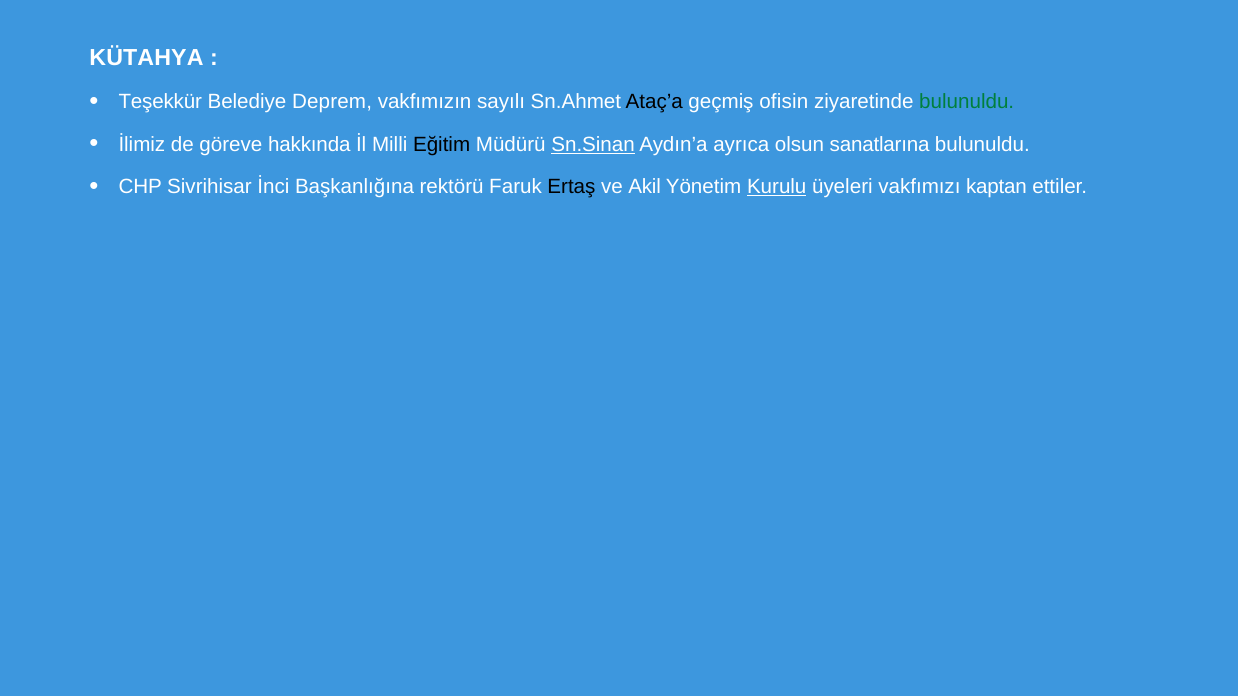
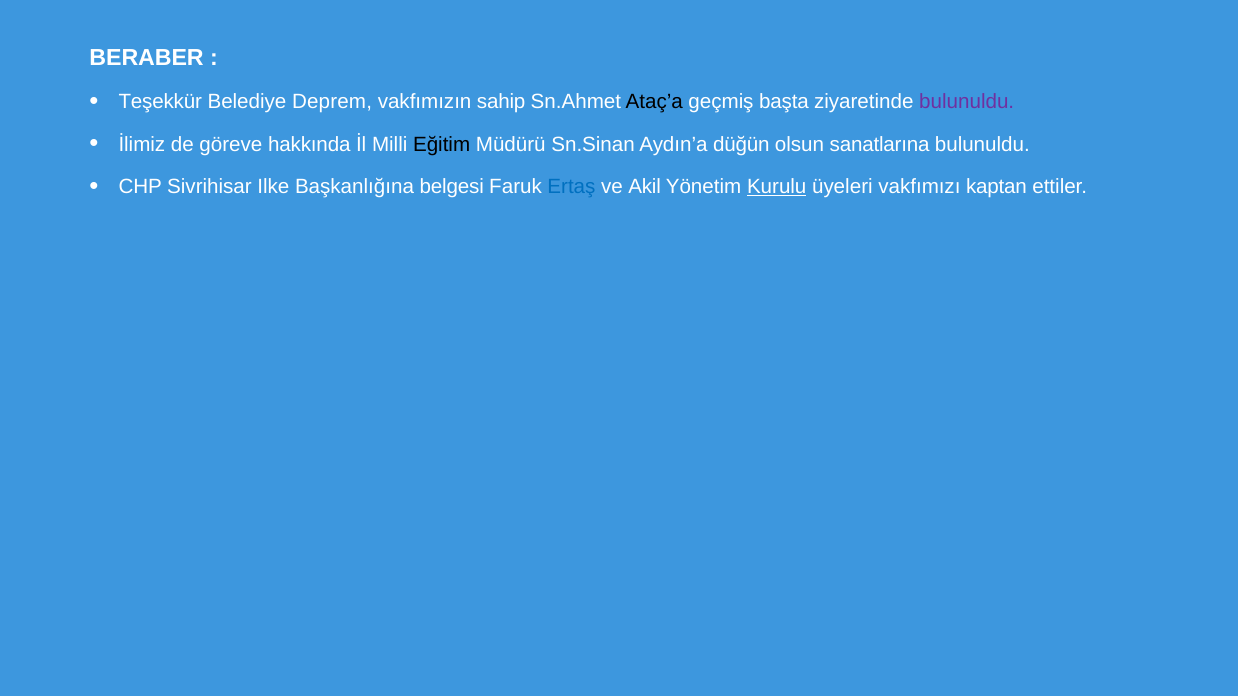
KÜTAHYA: KÜTAHYA -> BERABER (147, 58)
sayılı: sayılı -> sahip (501, 102)
ofisin: ofisin -> başta (784, 102)
bulunuldu colour: green -> purple (967, 102)
Sn.Sinan underline: present -> none (593, 145)
ayrıca: ayrıca -> düğün (741, 145)
İnci: İnci -> Ilke (273, 187)
rektörü: rektörü -> belgesi (452, 187)
Ertaş colour: black -> blue (571, 187)
